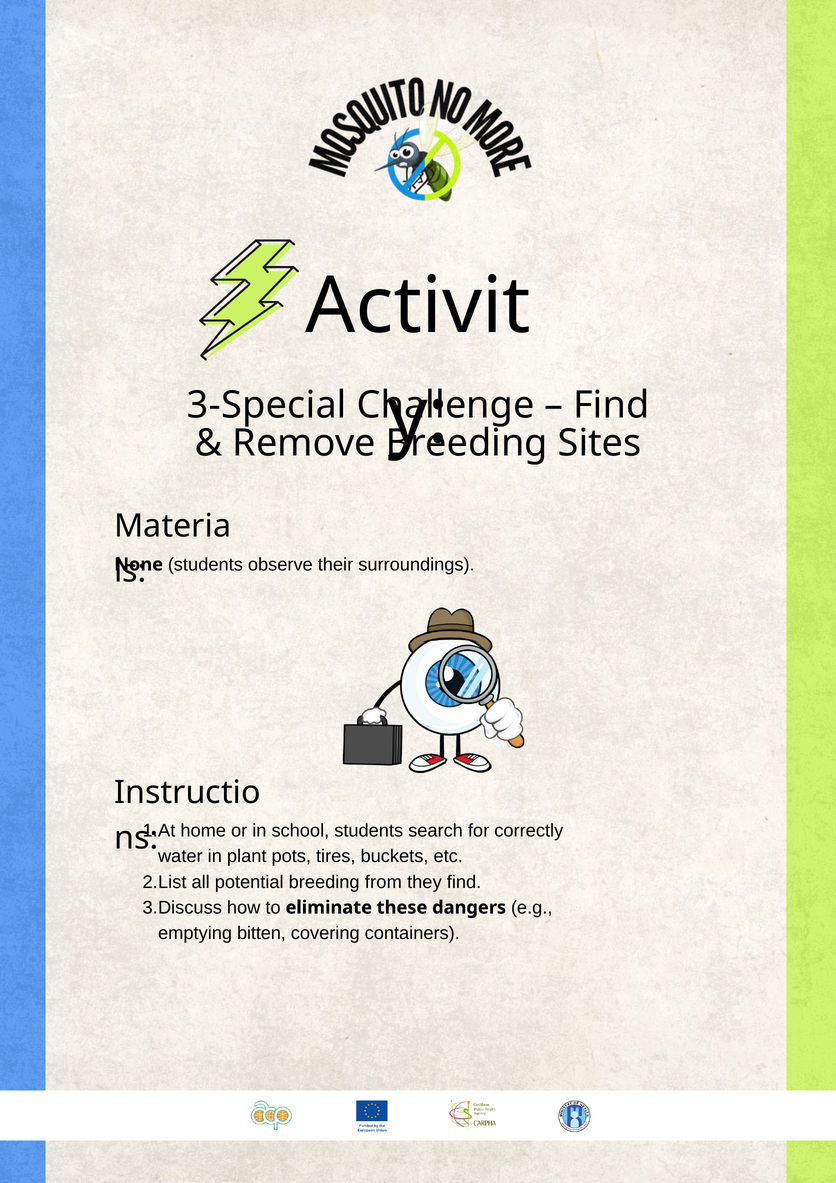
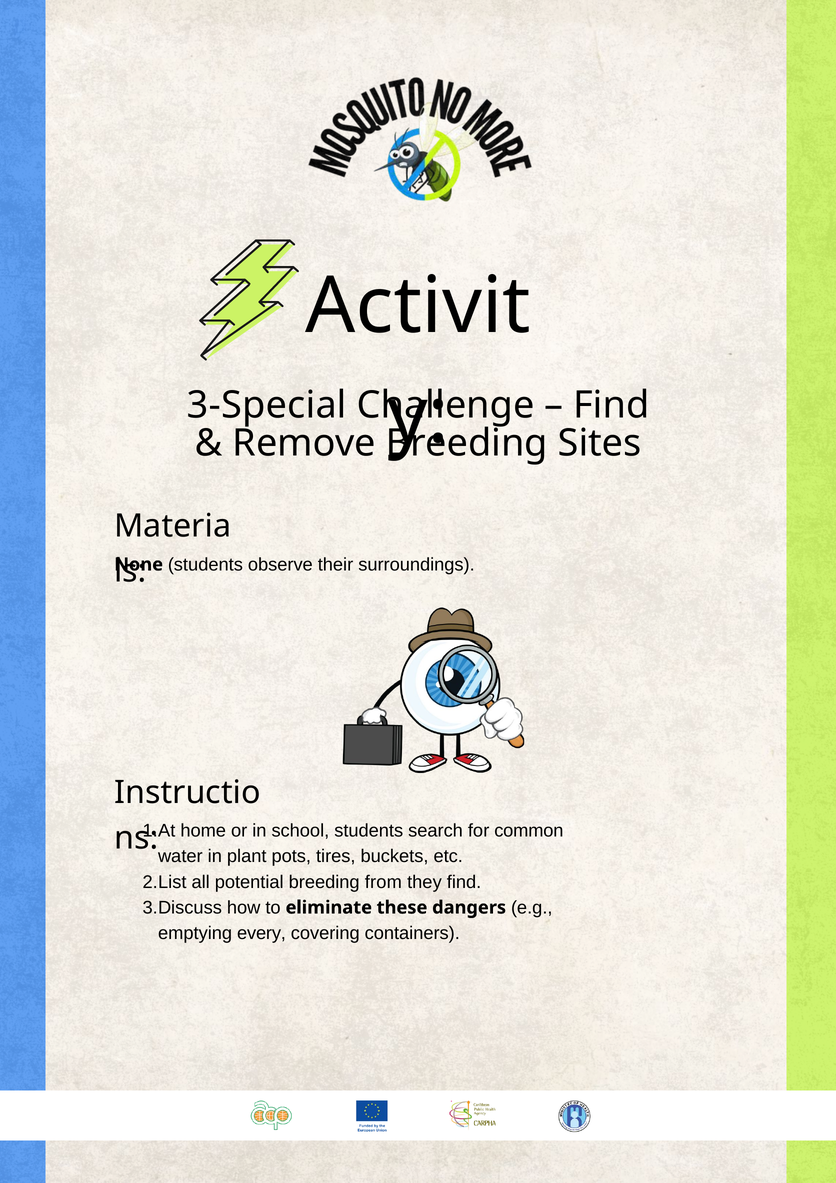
correctly: correctly -> common (529, 831)
bitten: bitten -> every (261, 933)
